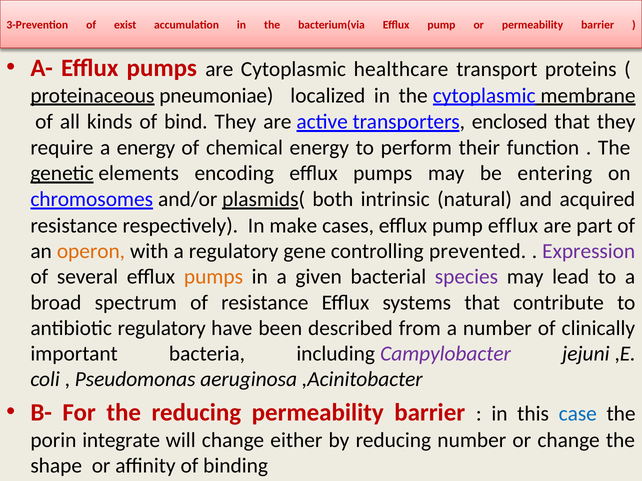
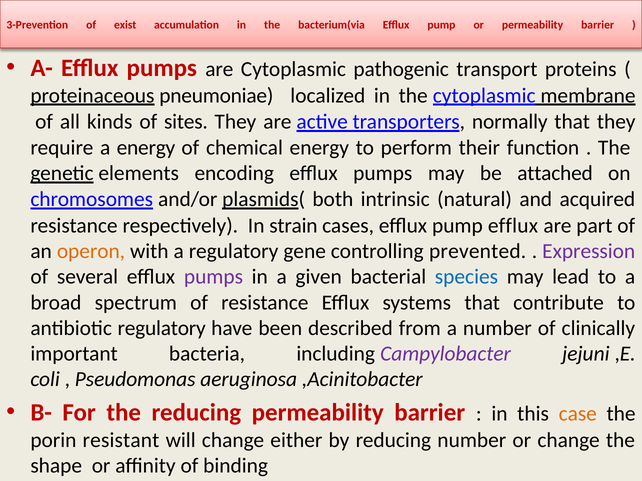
healthcare: healthcare -> pathogenic (401, 69)
bind: bind -> sites (186, 122)
enclosed: enclosed -> normally (510, 122)
entering: entering -> attached (555, 174)
make: make -> strain (293, 226)
pumps colour: orange -> purple (213, 277)
species colour: purple -> blue (466, 277)
case colour: blue -> orange (578, 414)
integrate: integrate -> resistant (121, 440)
